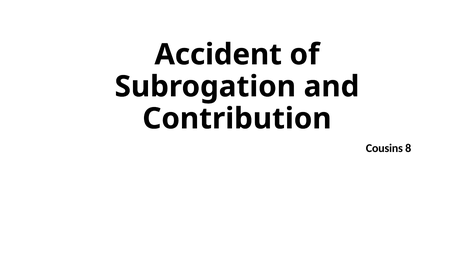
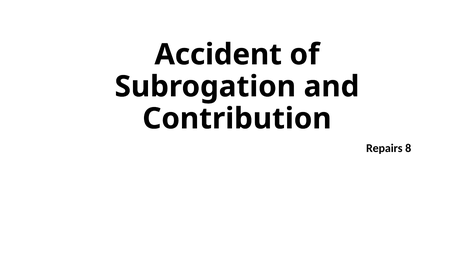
Cousins: Cousins -> Repairs (384, 148)
